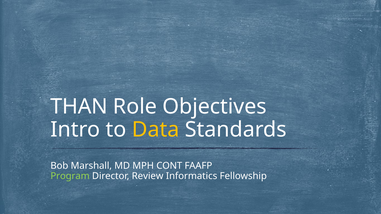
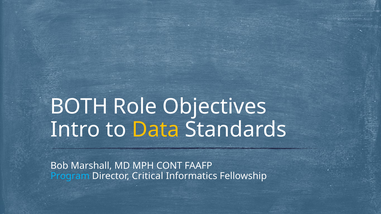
THAN: THAN -> BOTH (79, 107)
Program colour: light green -> light blue (70, 176)
Review: Review -> Critical (148, 176)
